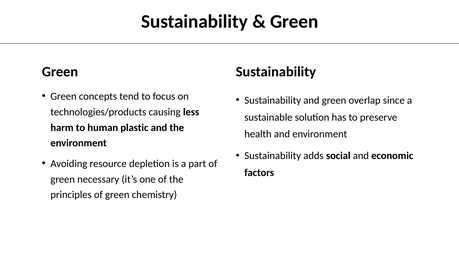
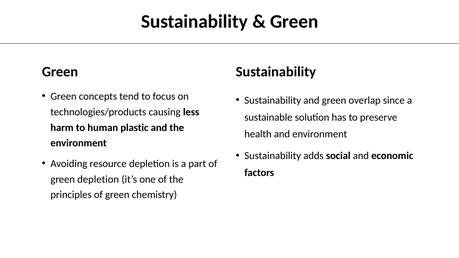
green necessary: necessary -> depletion (98, 179)
